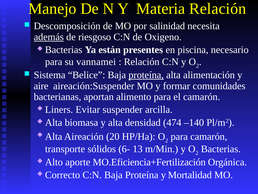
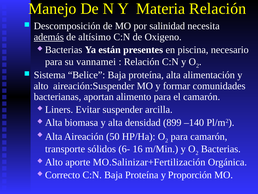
riesgoso: riesgoso -> altísimo (95, 37)
proteína underline: present -> none (146, 75)
aire: aire -> alto (41, 86)
474: 474 -> 899 (172, 122)
20: 20 -> 50 (113, 136)
13: 13 -> 16 (138, 149)
MO.Eficiencia+Fertilización: MO.Eficiencia+Fertilización -> MO.Salinizar+Fertilización (149, 162)
Mortalidad: Mortalidad -> Proporción (190, 175)
